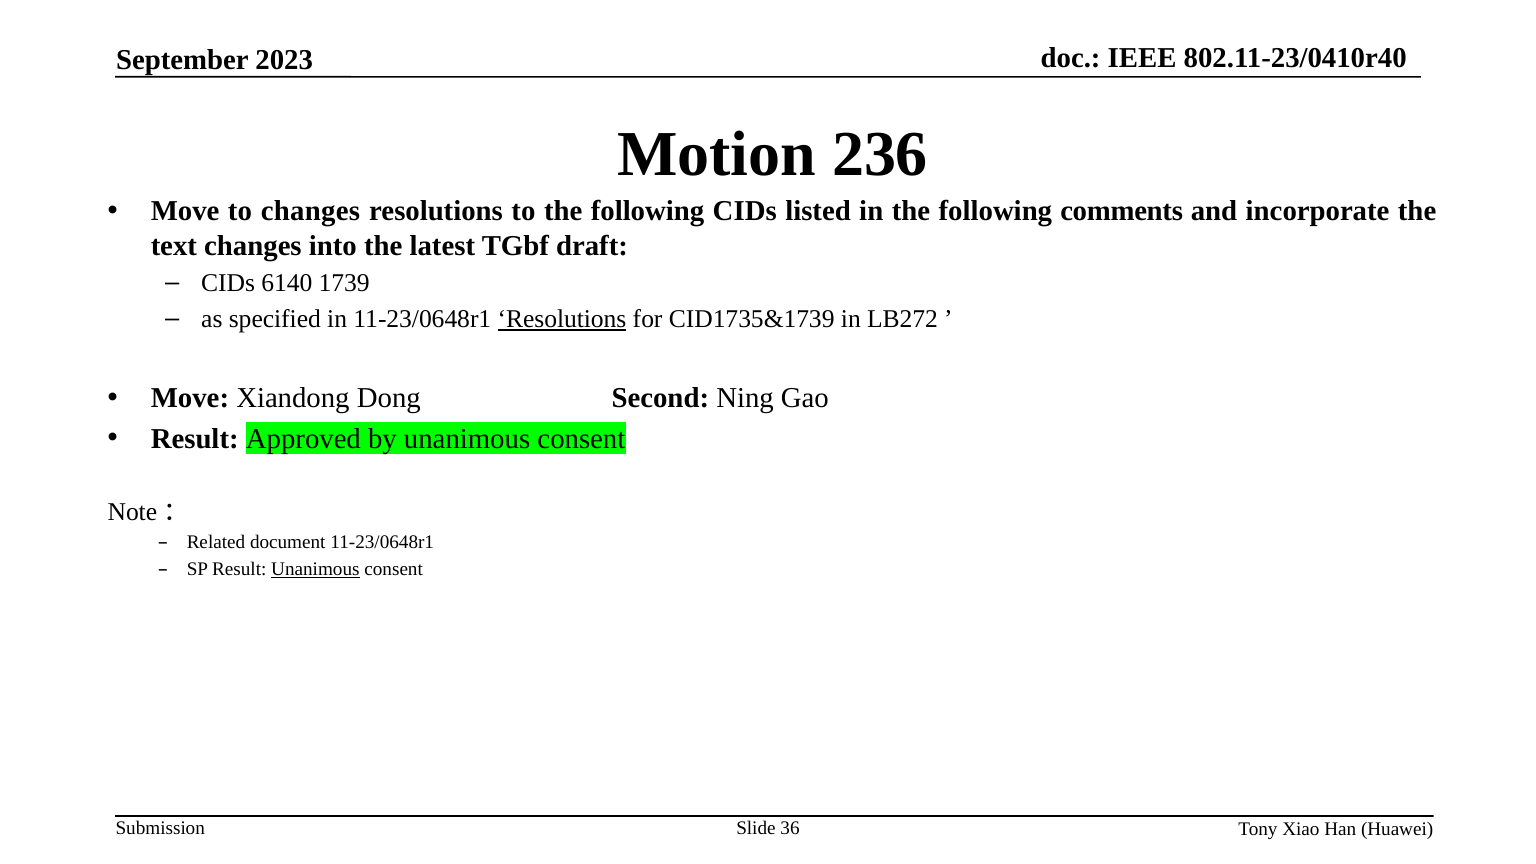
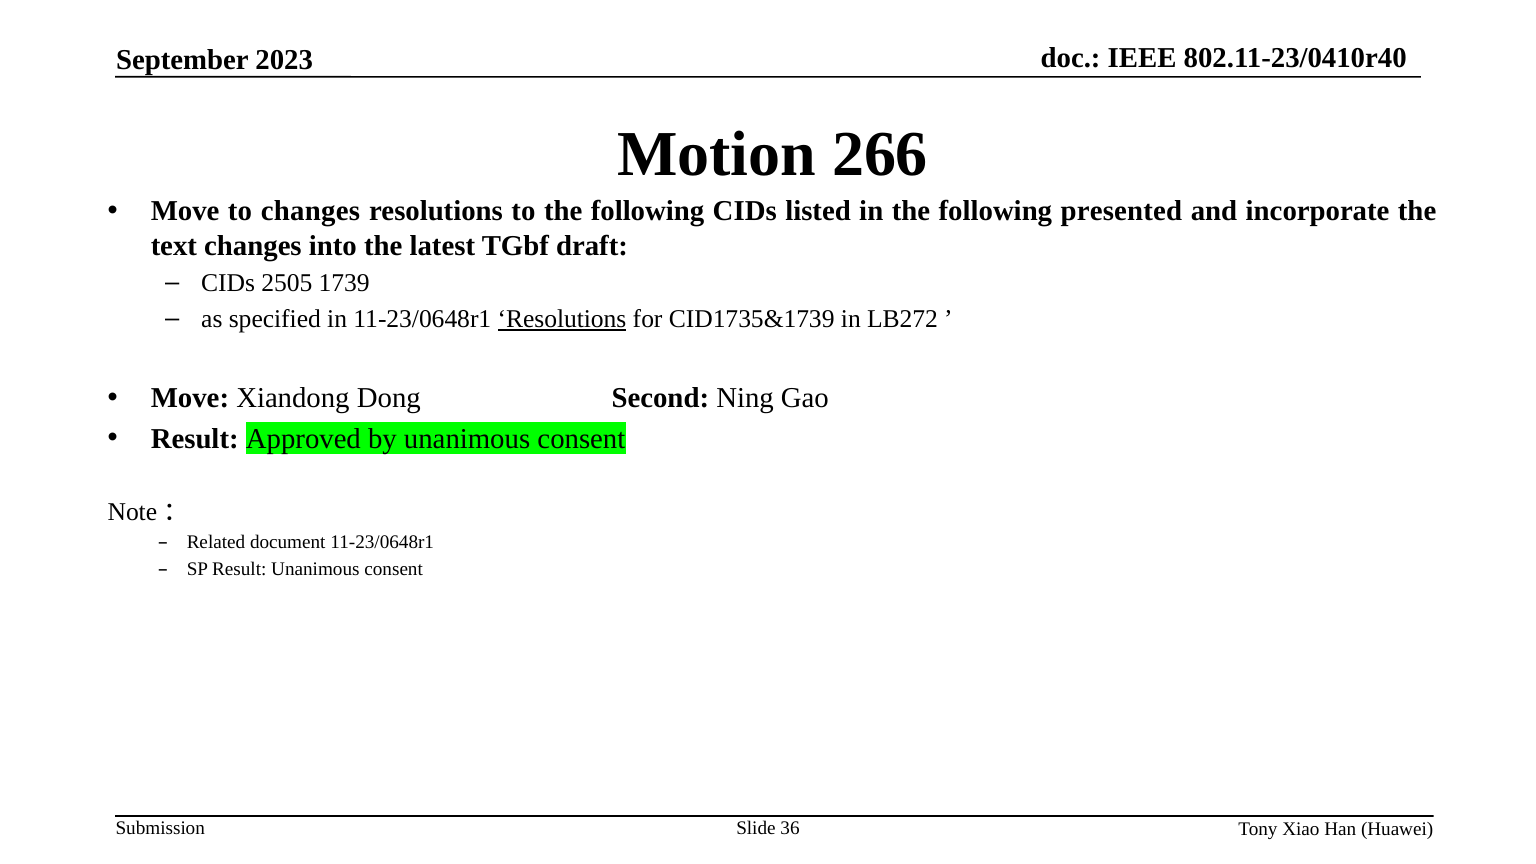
236: 236 -> 266 (880, 154)
comments: comments -> presented (1121, 211)
6140: 6140 -> 2505 (287, 283)
Unanimous underline: present -> none (315, 569)
